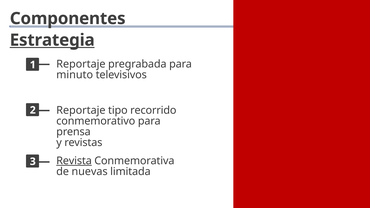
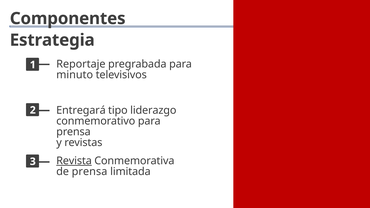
Estrategia underline: present -> none (52, 40)
2 Reportaje: Reportaje -> Entregará (81, 110)
recorrido: recorrido -> liderazgo (153, 110)
de nuevas: nuevas -> prensa (90, 172)
